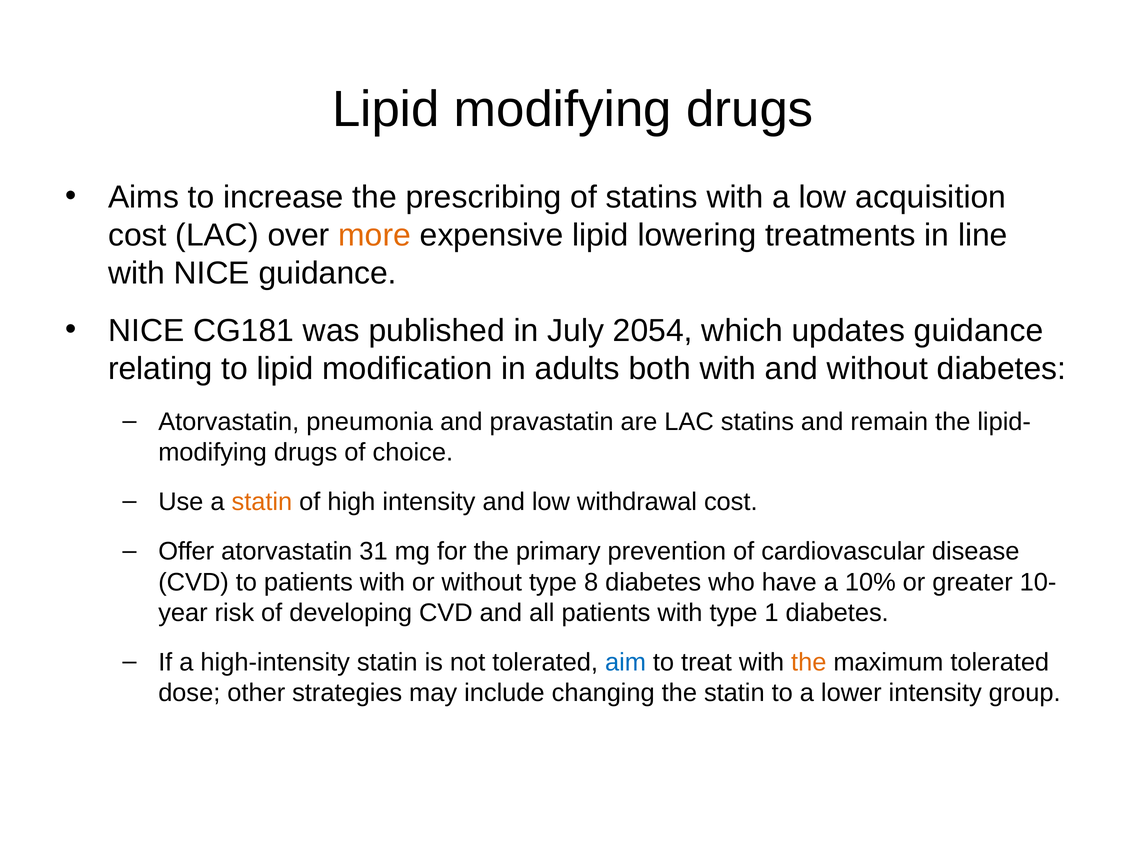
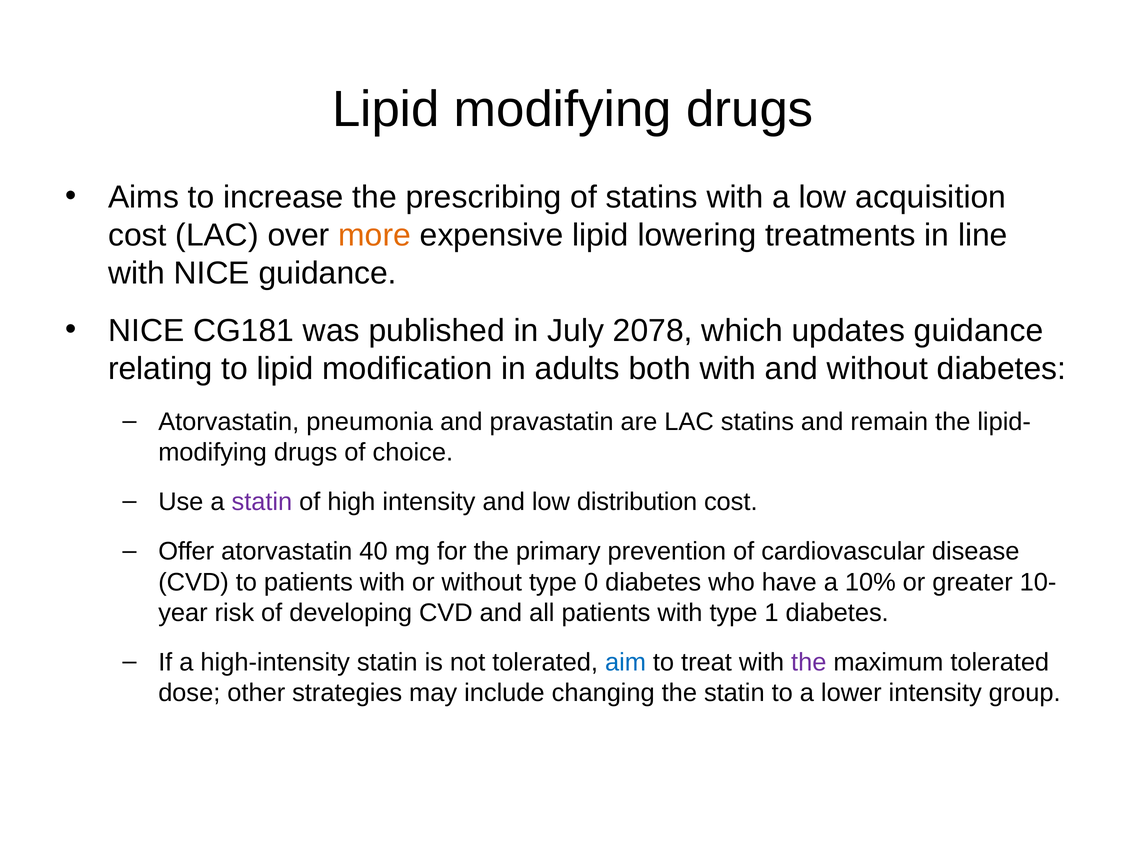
2054: 2054 -> 2078 (653, 331)
statin colour: orange -> purple (262, 502)
withdrawal: withdrawal -> distribution (637, 502)
31: 31 -> 40 (374, 552)
8: 8 -> 0 (591, 582)
the colour: orange -> purple (809, 663)
